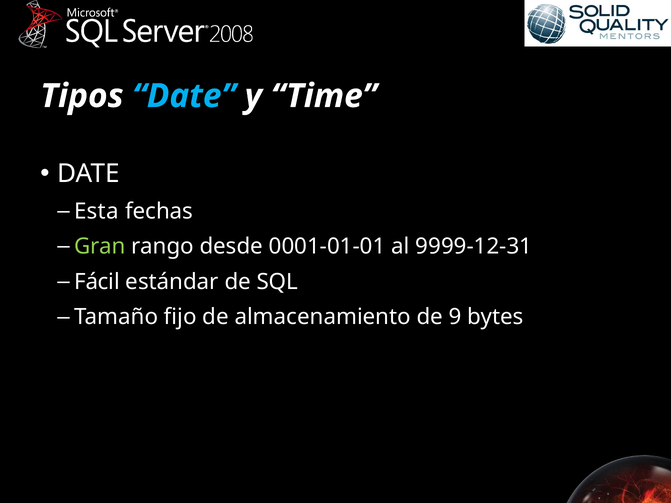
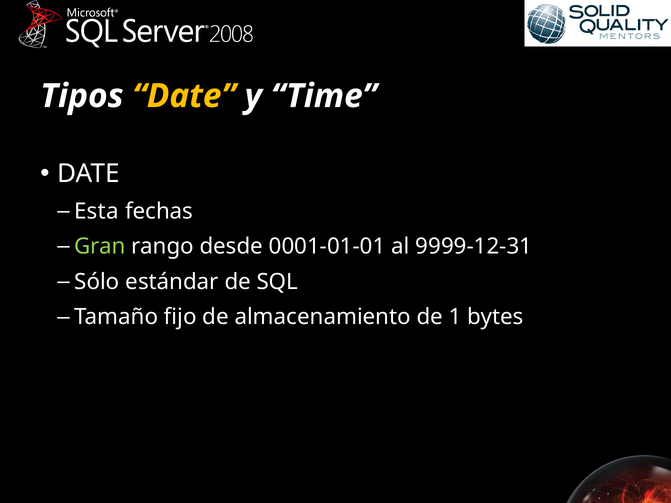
Date colour: light blue -> yellow (184, 96)
Fácil: Fácil -> Sólo (97, 282)
9: 9 -> 1 (455, 317)
